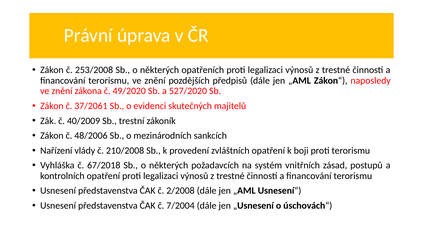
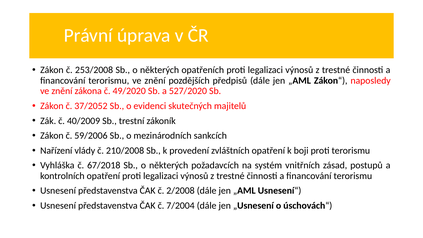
37/2061: 37/2061 -> 37/2052 (91, 106)
48/2006: 48/2006 -> 59/2006 (91, 136)
